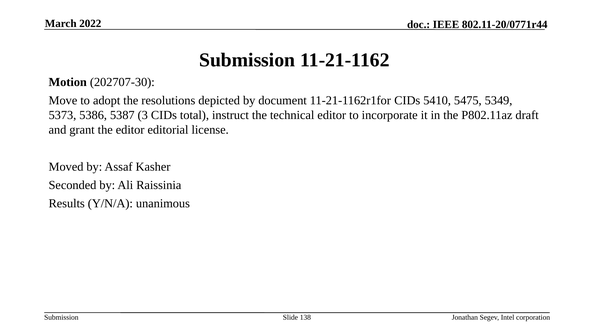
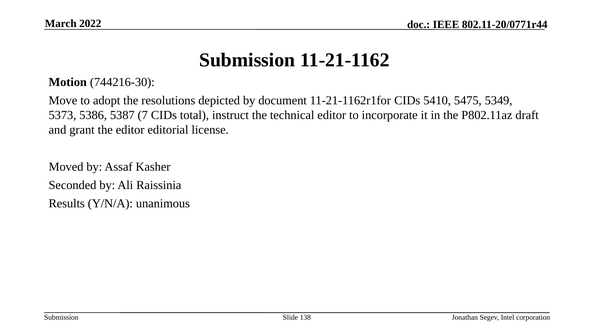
202707-30: 202707-30 -> 744216-30 (122, 82)
3: 3 -> 7 (143, 115)
